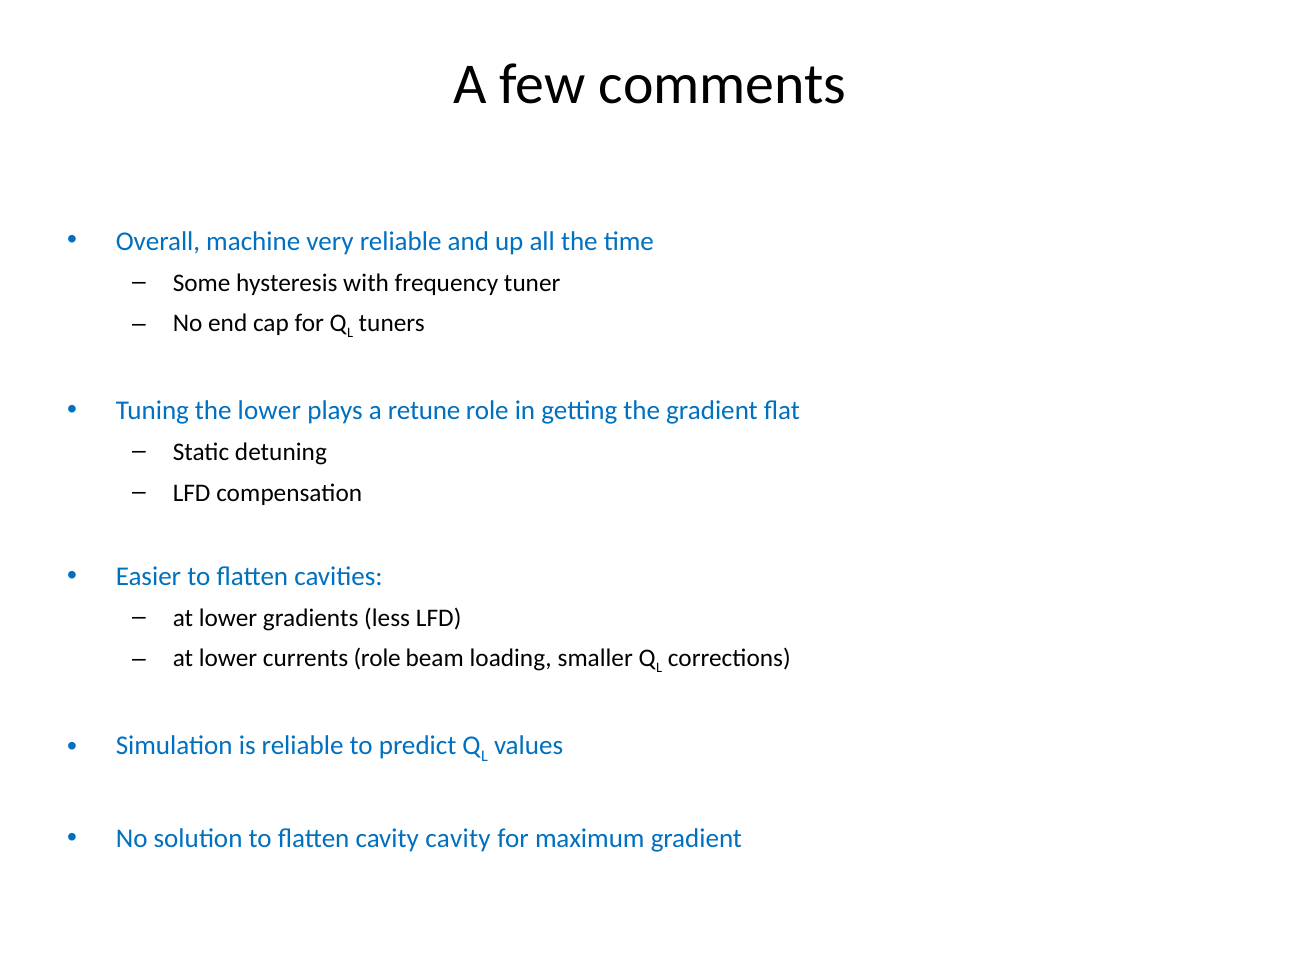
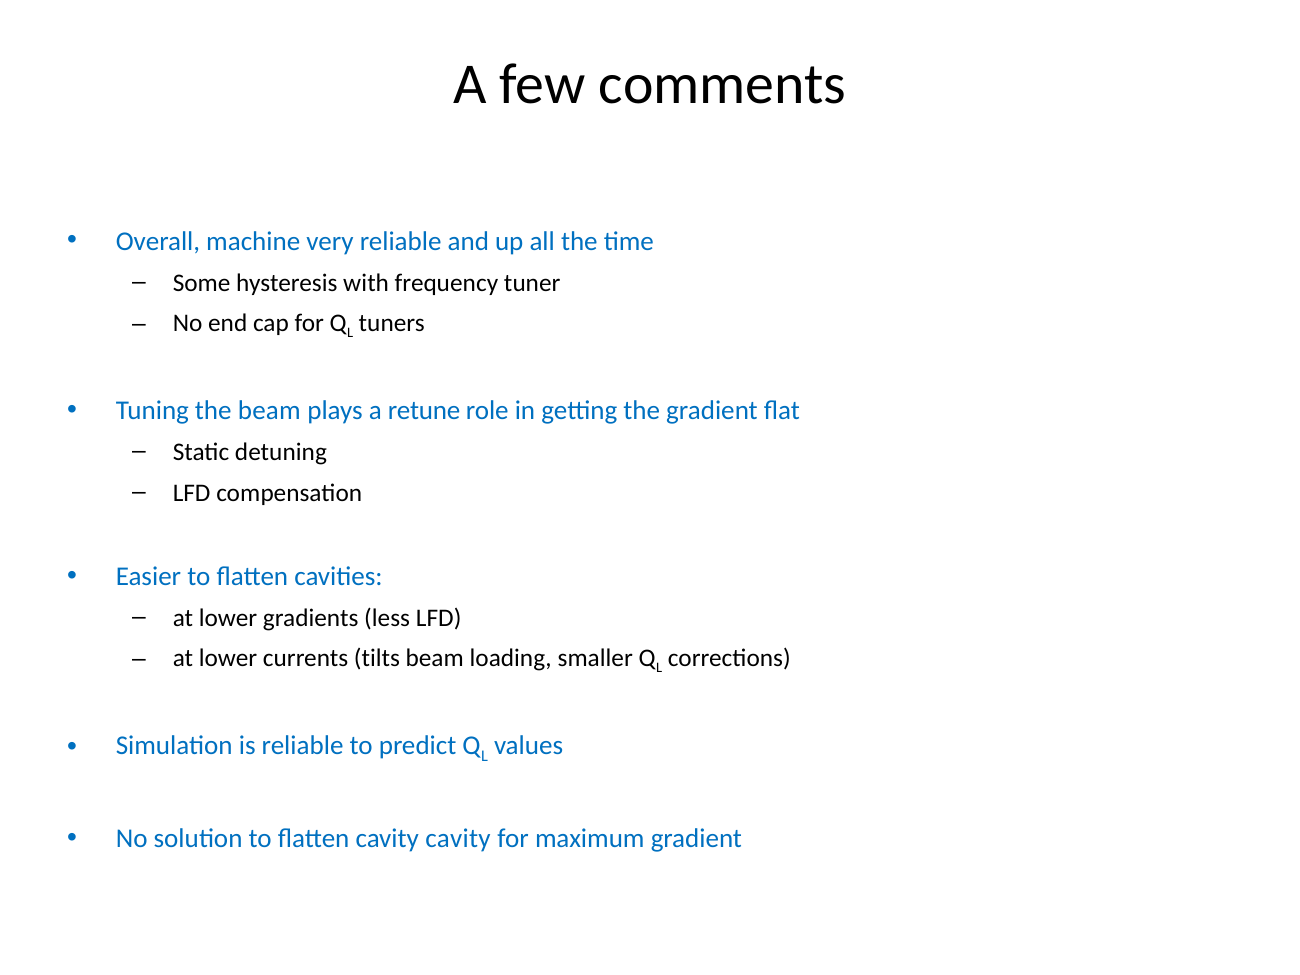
the lower: lower -> beam (269, 411)
currents role: role -> tilts (377, 658)
